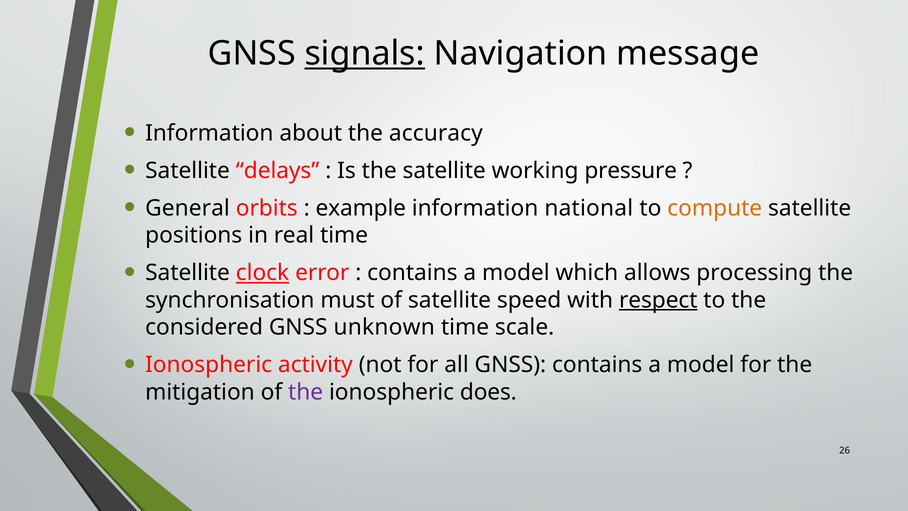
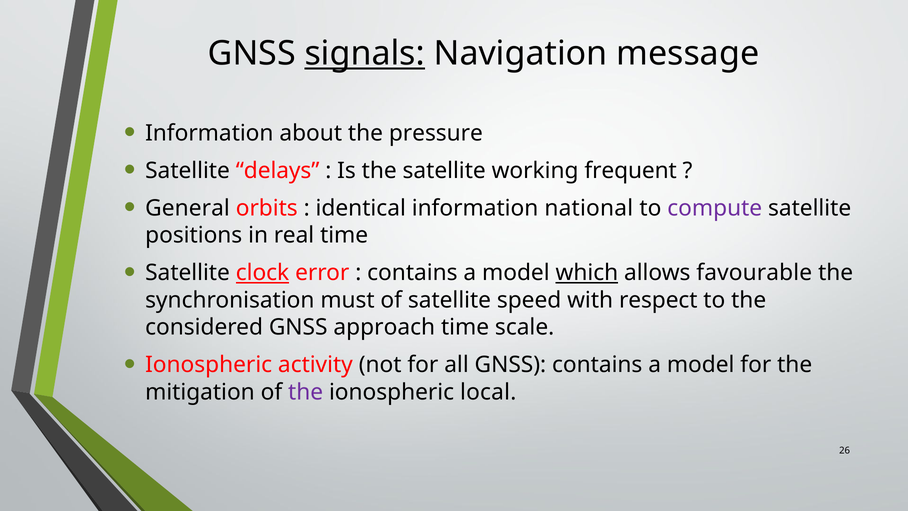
accuracy: accuracy -> pressure (436, 133)
pressure: pressure -> frequent (631, 171)
example: example -> identical (361, 208)
compute colour: orange -> purple (715, 208)
which underline: none -> present (587, 273)
processing: processing -> favourable (754, 273)
respect underline: present -> none (658, 300)
unknown: unknown -> approach (384, 327)
does: does -> local (488, 392)
